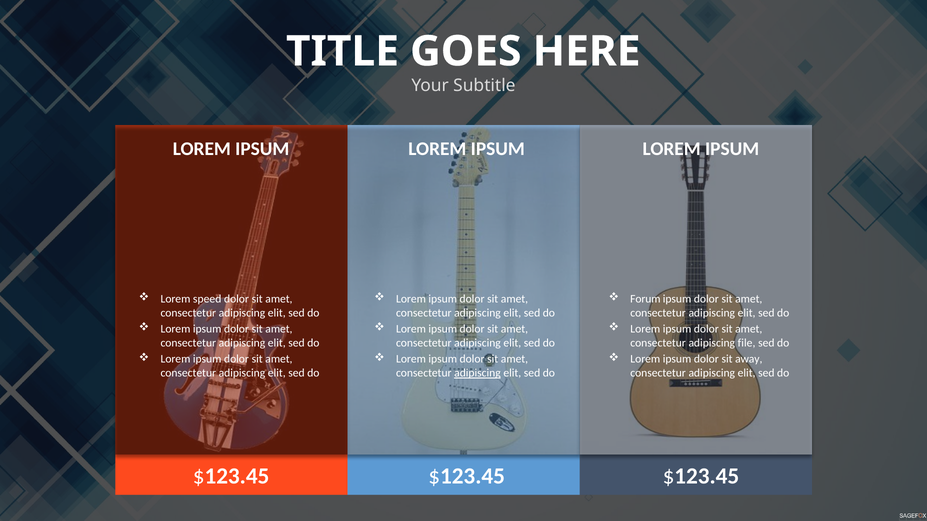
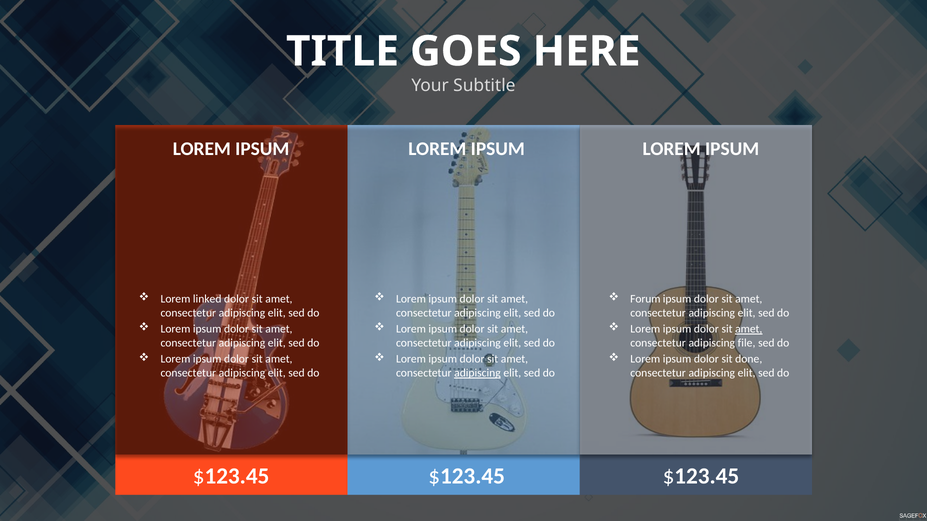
speed: speed -> linked (207, 299)
amet underline: none -> present (749, 329)
away: away -> done (749, 359)
